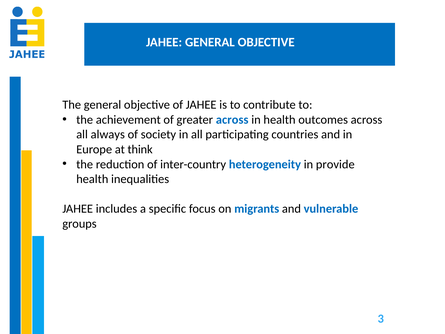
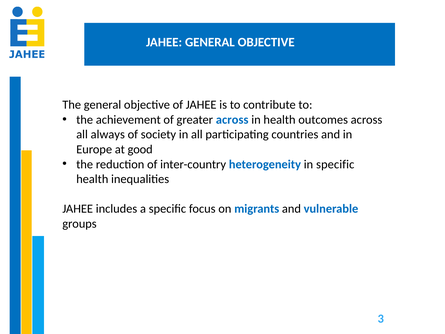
think: think -> good (140, 149)
in provide: provide -> specific (335, 164)
